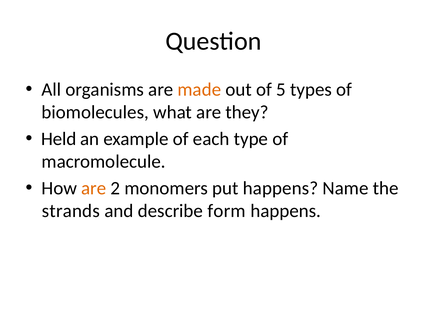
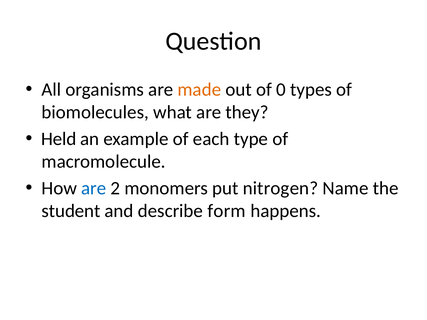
5: 5 -> 0 (281, 90)
are colour: orange -> blue (94, 188)
put happens: happens -> nitrogen (280, 188)
strands: strands -> student (71, 211)
